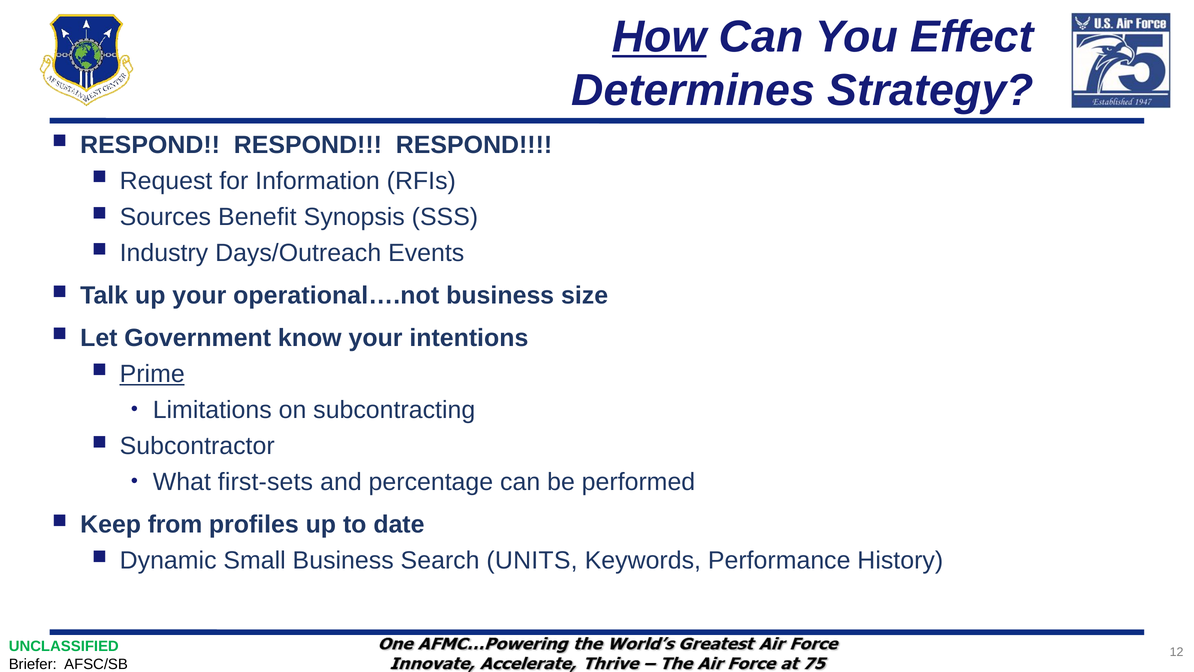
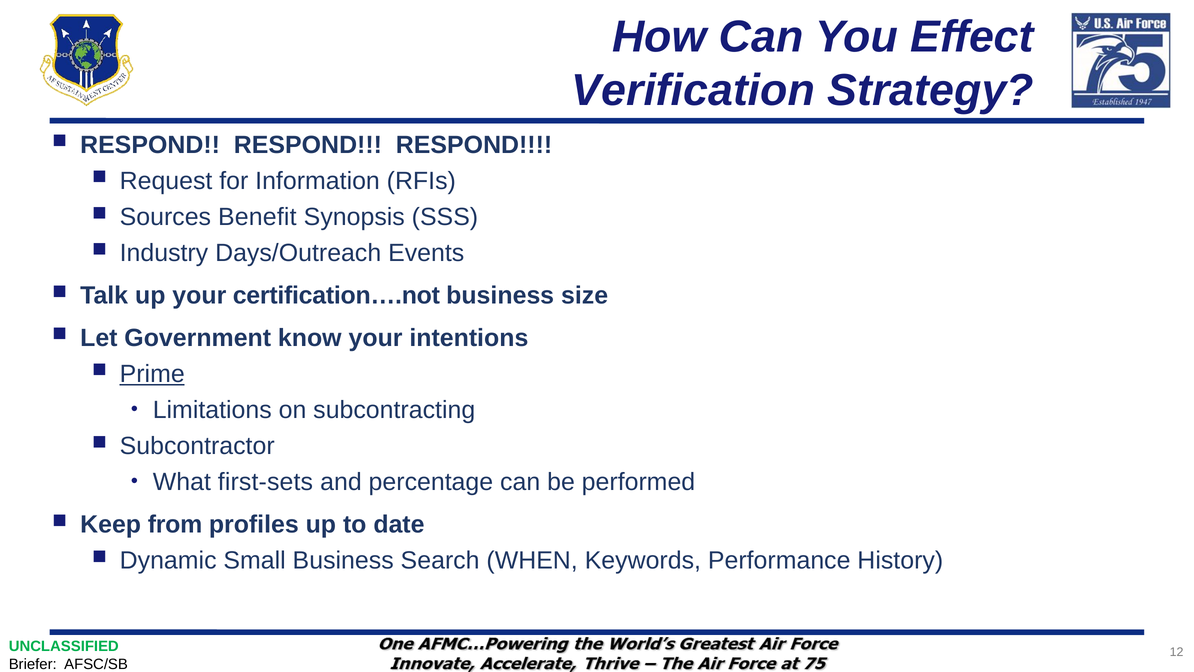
How underline: present -> none (659, 37)
Determines: Determines -> Verification (693, 91)
operational….not: operational….not -> certification….not (336, 295)
UNITS: UNITS -> WHEN (532, 560)
